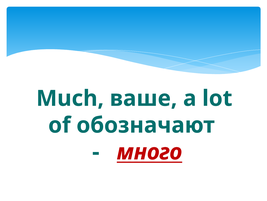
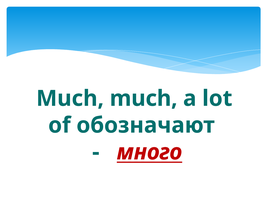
Much ваше: ваше -> much (144, 98)
